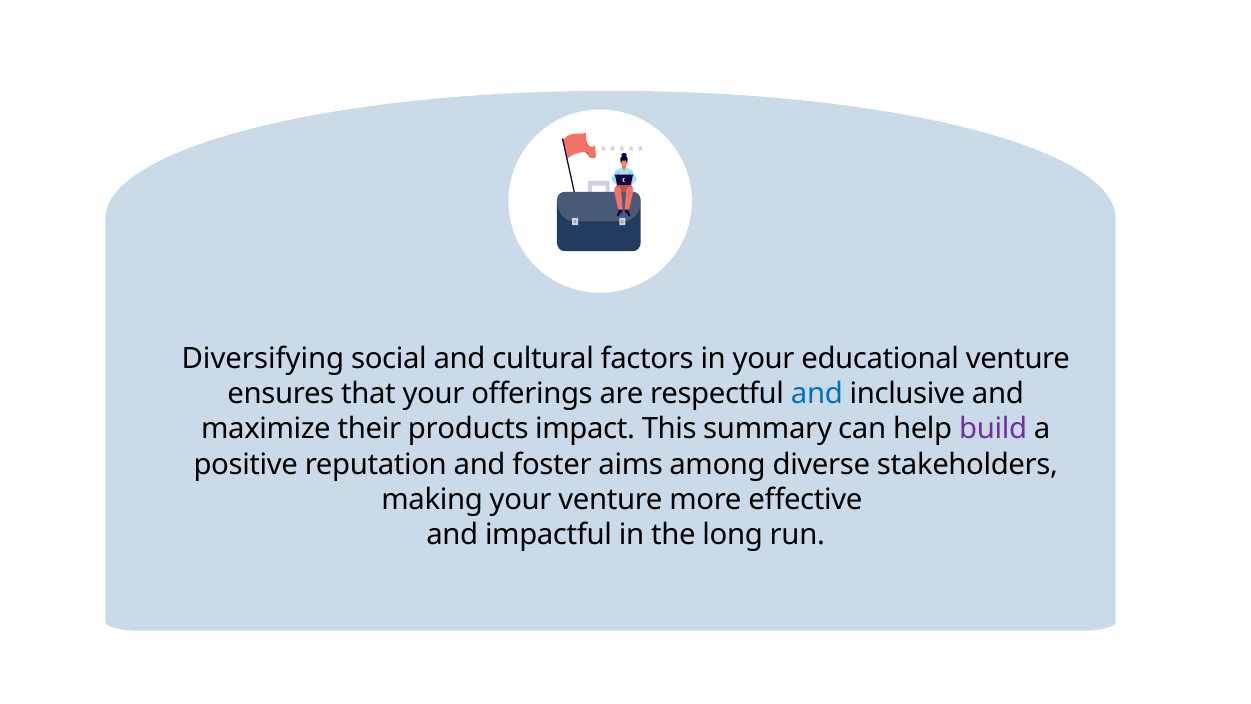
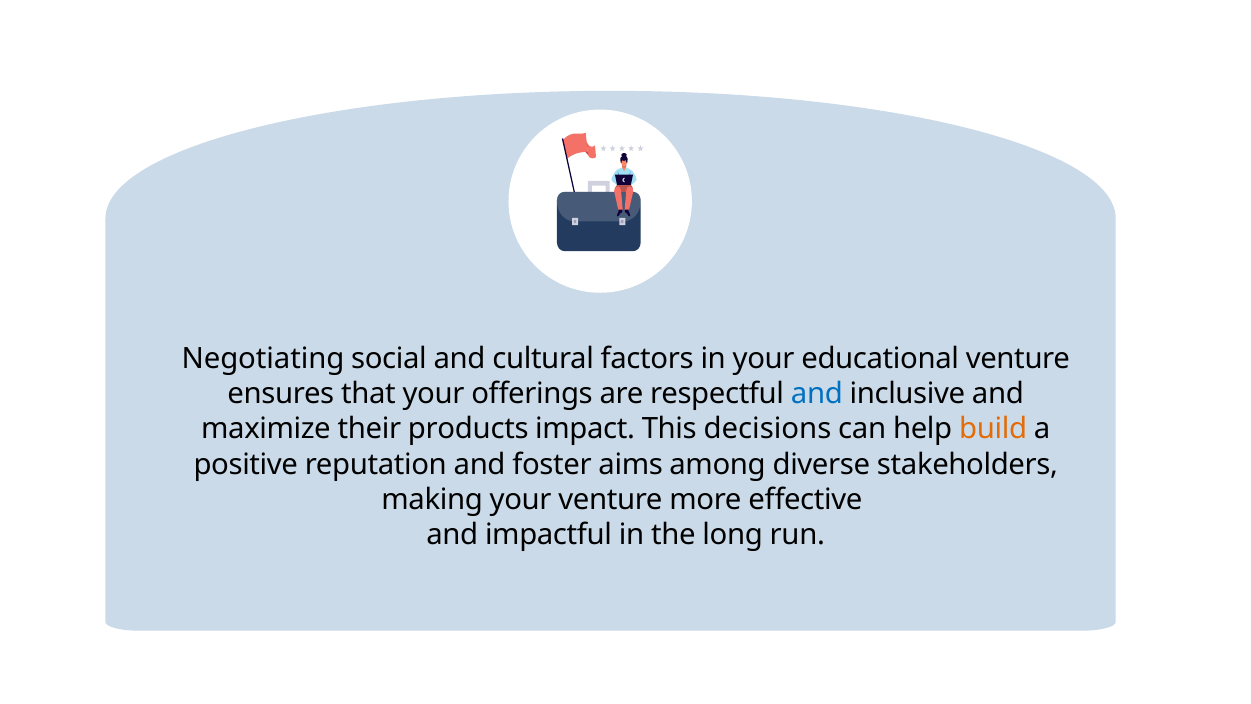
Diversifying: Diversifying -> Negotiating (263, 359)
summary: summary -> decisions (767, 429)
build colour: purple -> orange (993, 429)
